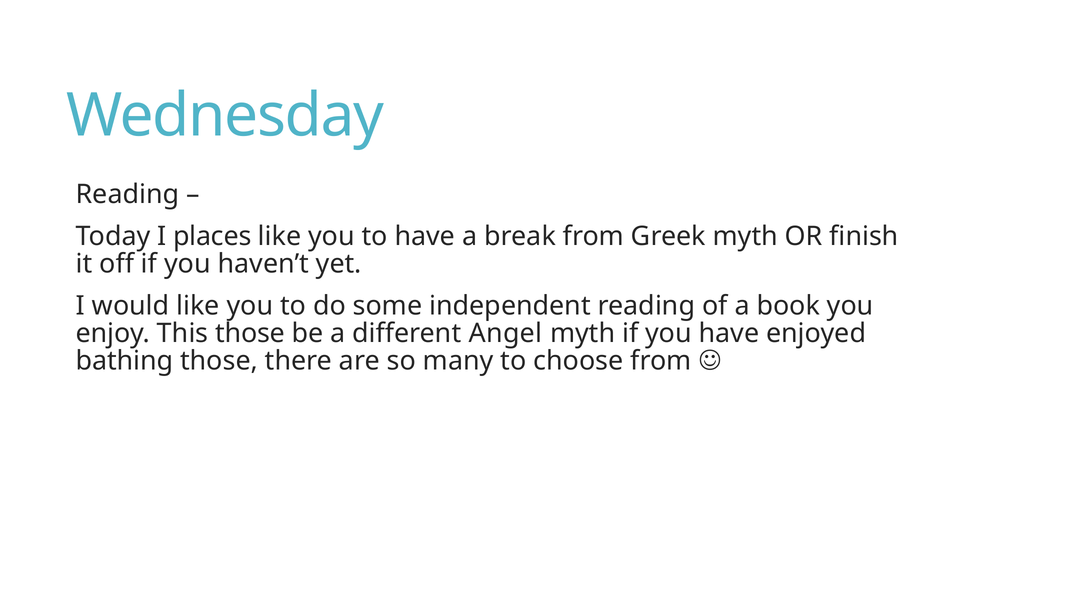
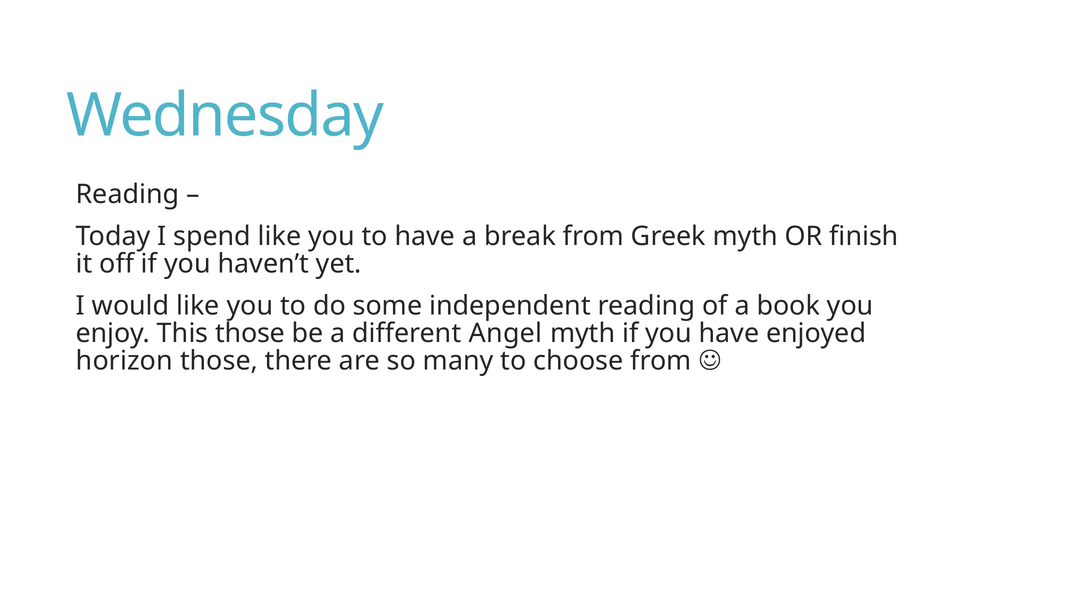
places: places -> spend (212, 236)
bathing: bathing -> horizon (124, 361)
